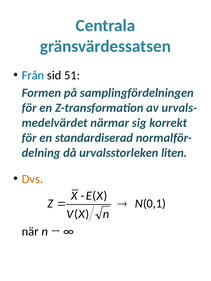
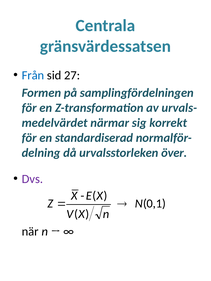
51: 51 -> 27 (72, 75)
liten: liten -> över (174, 153)
Dvs colour: orange -> purple (32, 179)
